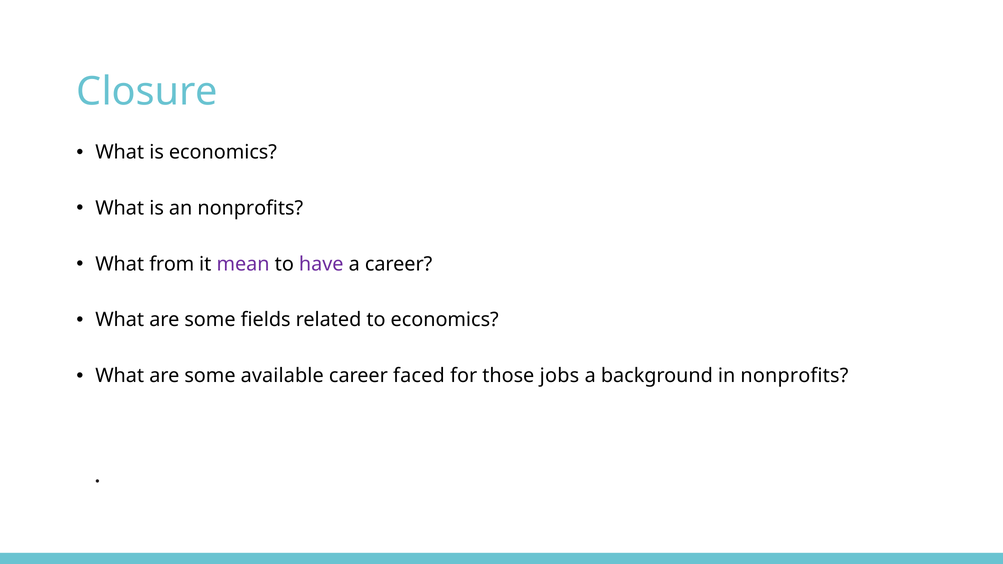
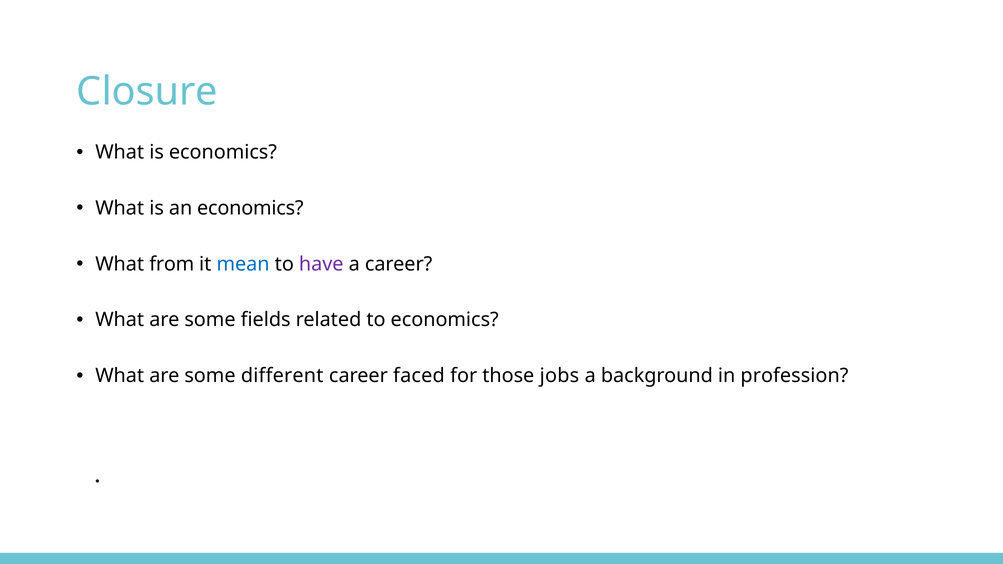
an nonprofits: nonprofits -> economics (250, 208)
mean colour: purple -> blue (243, 264)
available: available -> different (282, 376)
in nonprofits: nonprofits -> profession (794, 376)
